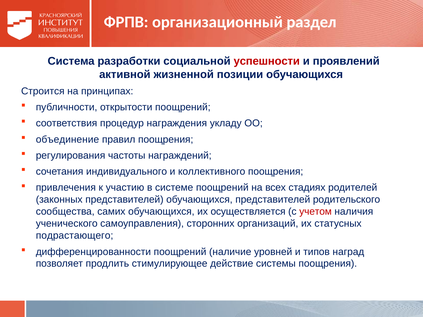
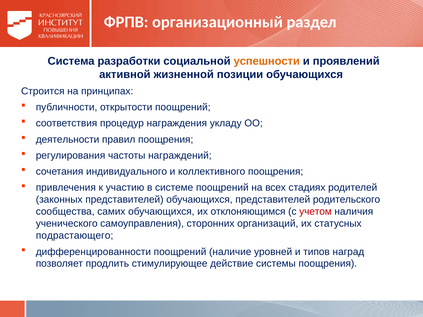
успешности colour: red -> orange (267, 61)
объединение: объединение -> деятельности (68, 140)
осуществляется: осуществляется -> отклоняющимся (248, 212)
